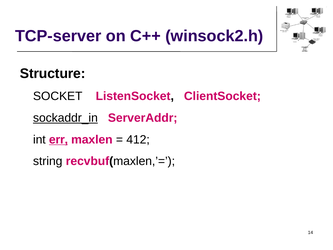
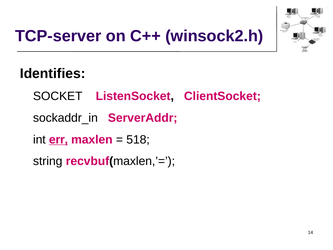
Structure: Structure -> Identifies (53, 74)
sockaddr_in underline: present -> none (65, 118)
412: 412 -> 518 (138, 139)
